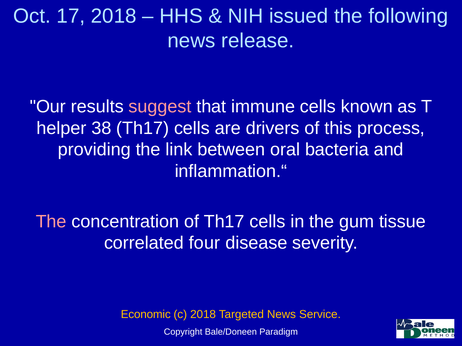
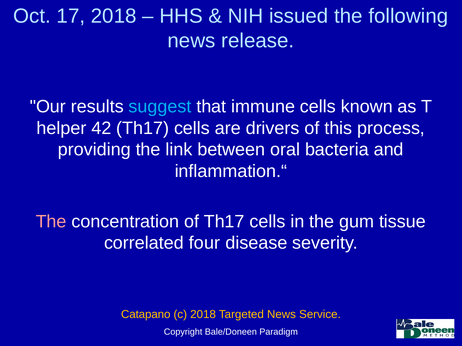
suggest colour: pink -> light blue (160, 107)
38: 38 -> 42 (101, 128)
Economic: Economic -> Catapano (146, 315)
